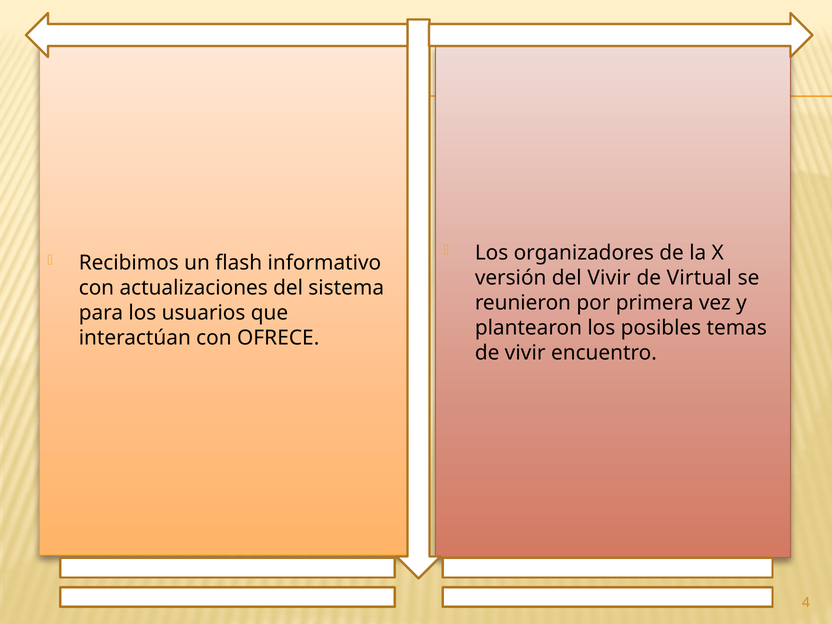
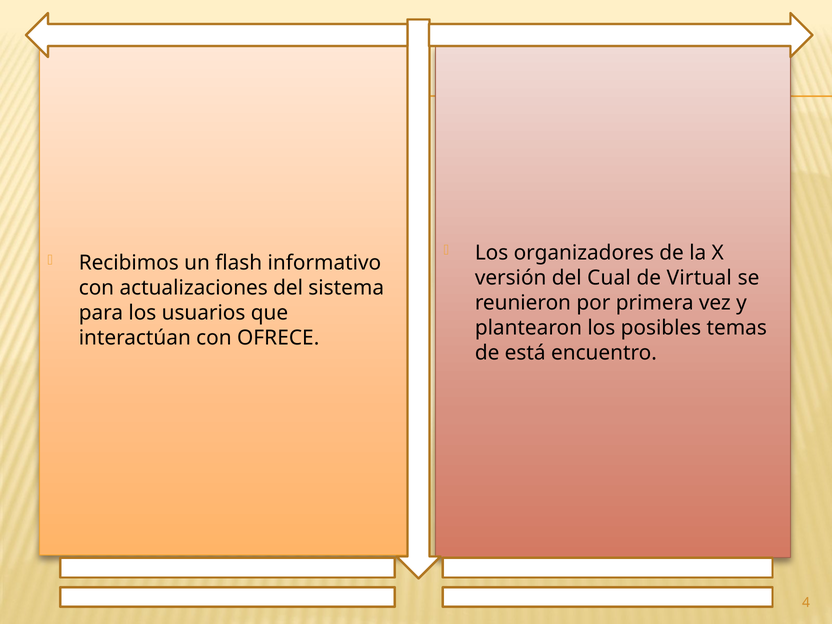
del Vivir: Vivir -> Cual (609, 278)
de vivir: vivir -> está (525, 353)
